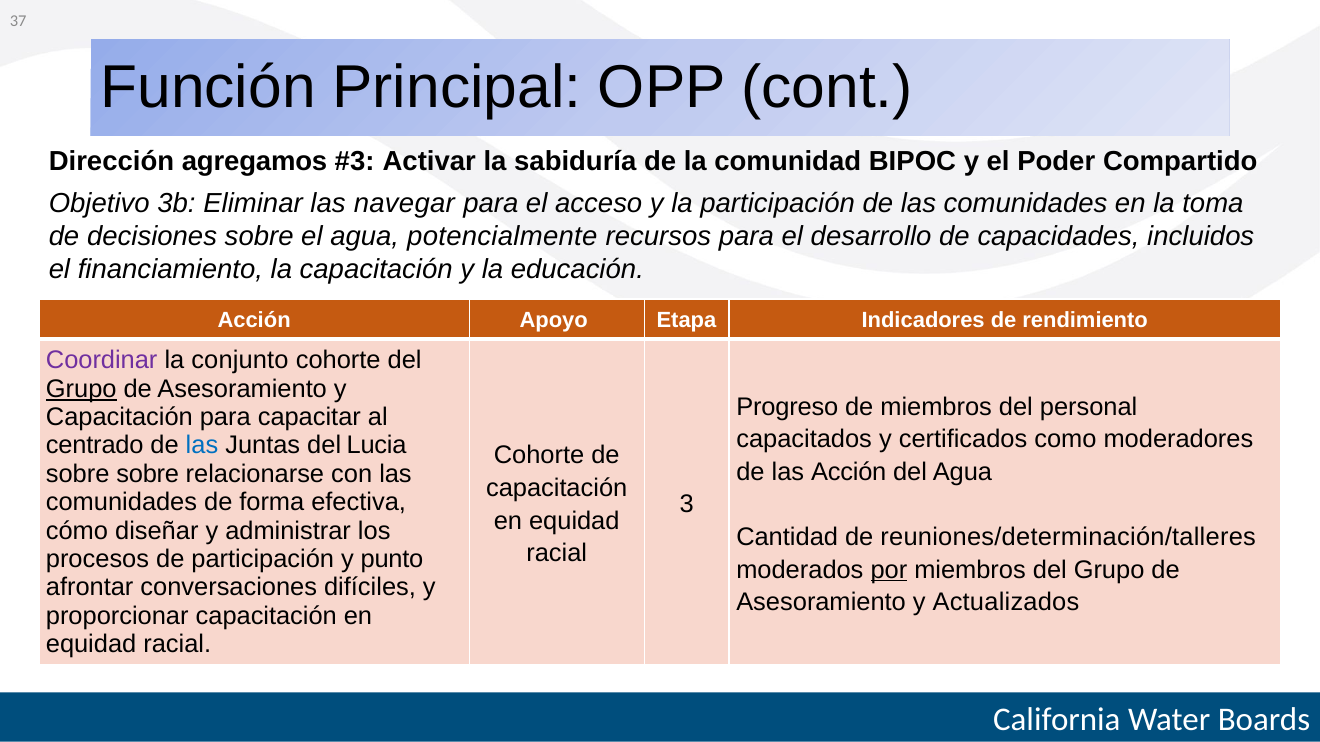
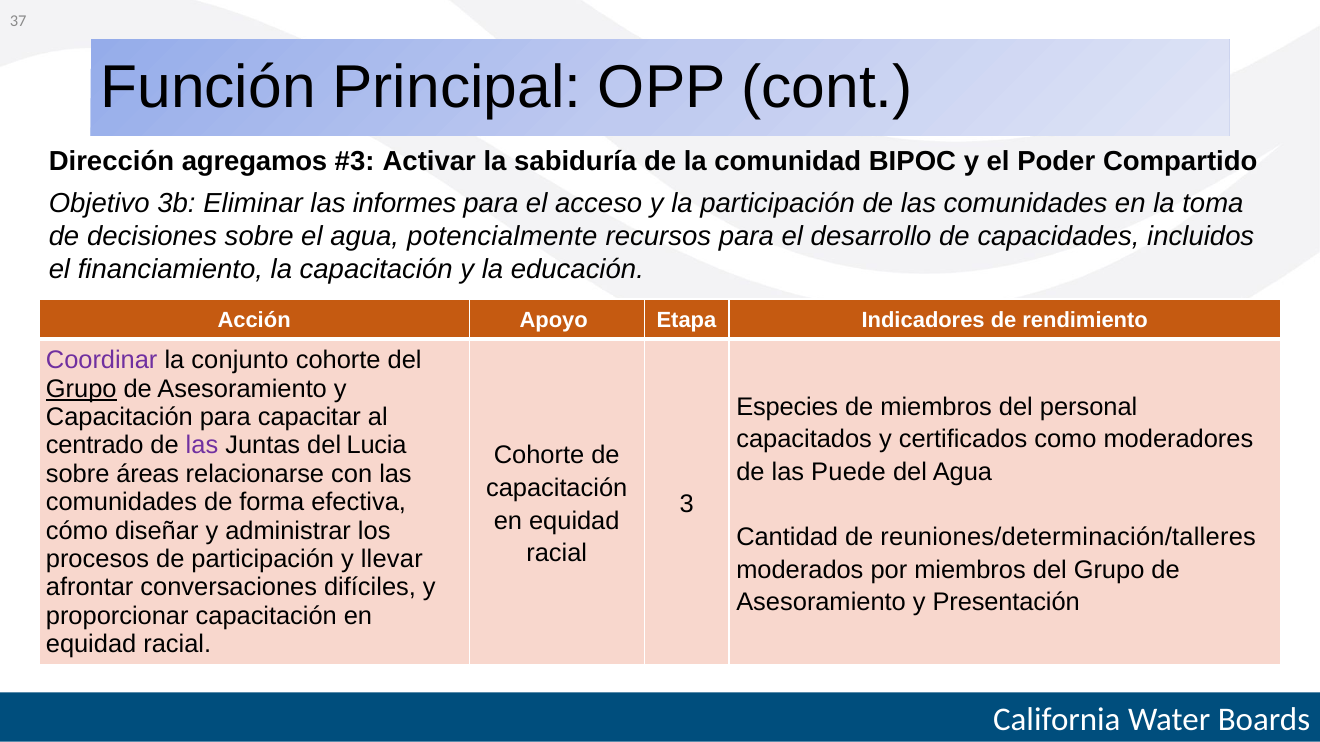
navegar: navegar -> informes (405, 203)
Progreso: Progreso -> Especies (787, 407)
las colour: blue -> purple (202, 446)
las Acción: Acción -> Puede (848, 472)
sobre sobre: sobre -> áreas (148, 474)
punto: punto -> llevar (392, 559)
por underline: present -> none (889, 570)
Actualizados: Actualizados -> Presentación (1006, 603)
